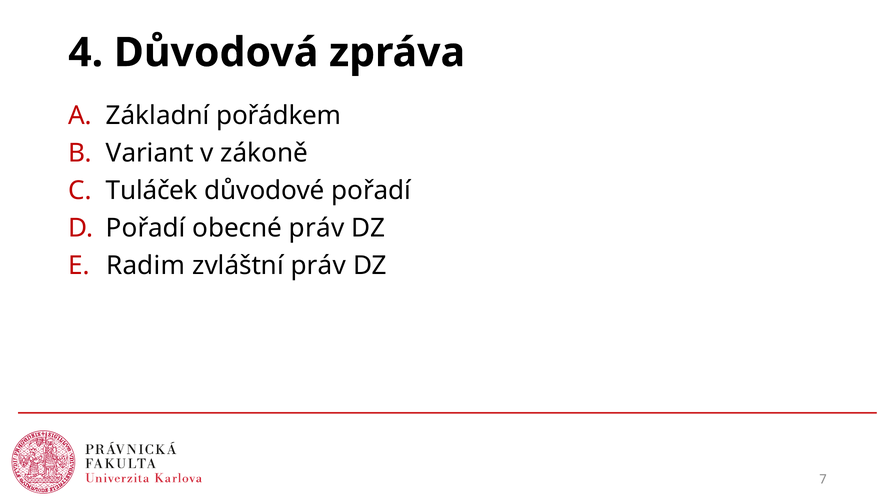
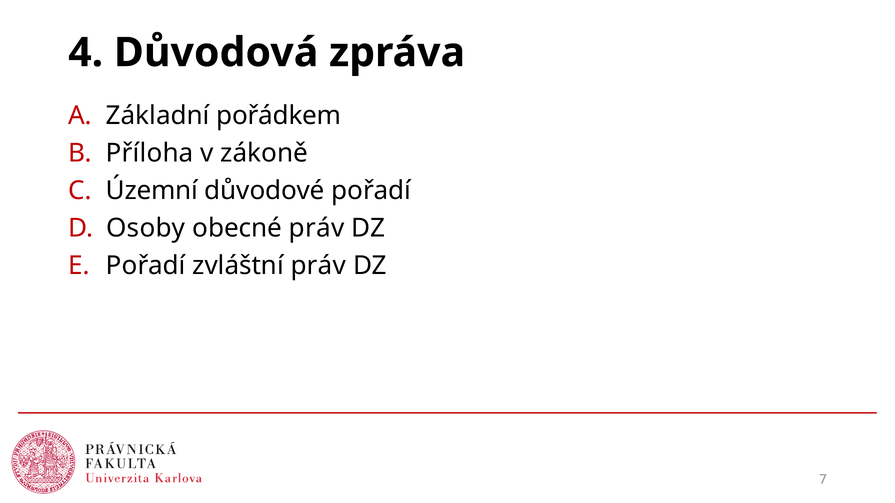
Variant: Variant -> Příloha (150, 153)
Tuláček: Tuláček -> Územní (152, 191)
Pořadí: Pořadí -> Osoby (146, 228)
Radim: Radim -> Pořadí (146, 266)
